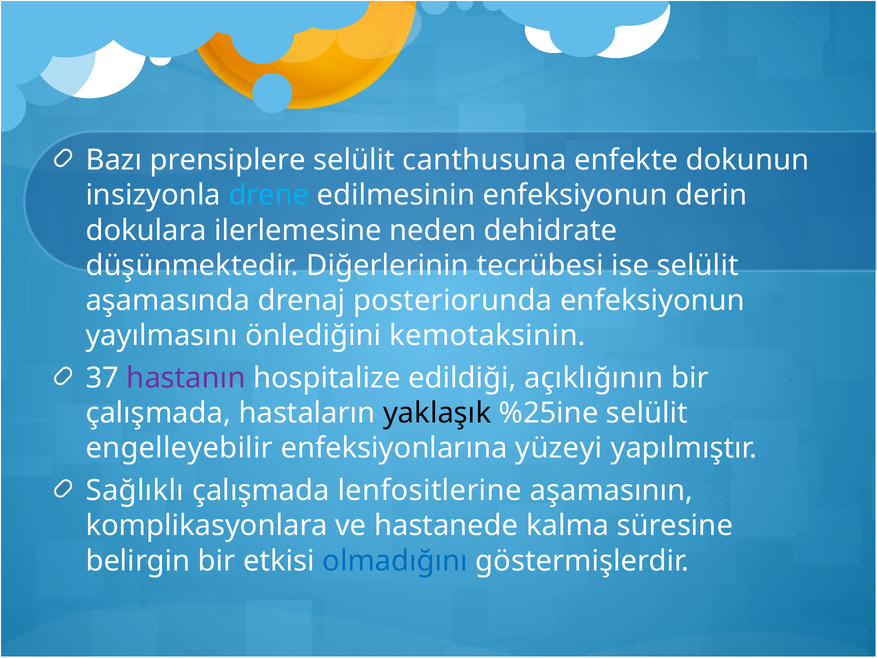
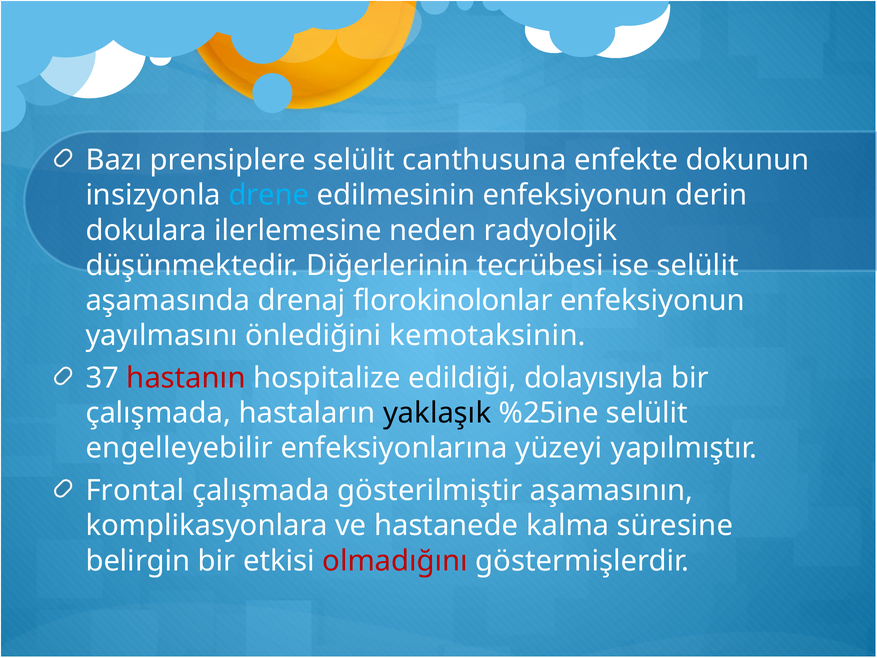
dehidrate: dehidrate -> radyolojik (551, 230)
posteriorunda: posteriorunda -> florokinolonlar (453, 300)
hastanın colour: purple -> red (186, 378)
açıklığının: açıklığının -> dolayısıyla (594, 378)
Sağlıklı: Sağlıklı -> Frontal (135, 490)
lenfositlerine: lenfositlerine -> gösterilmiştir (430, 490)
olmadığını colour: blue -> red (395, 561)
